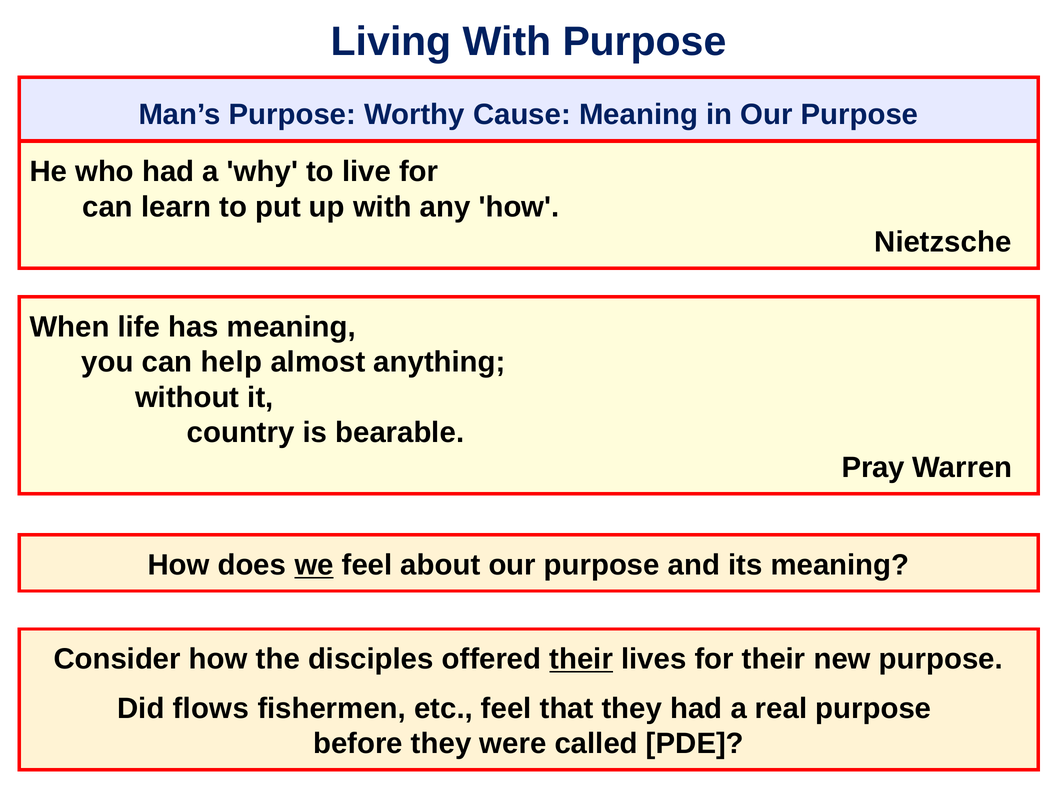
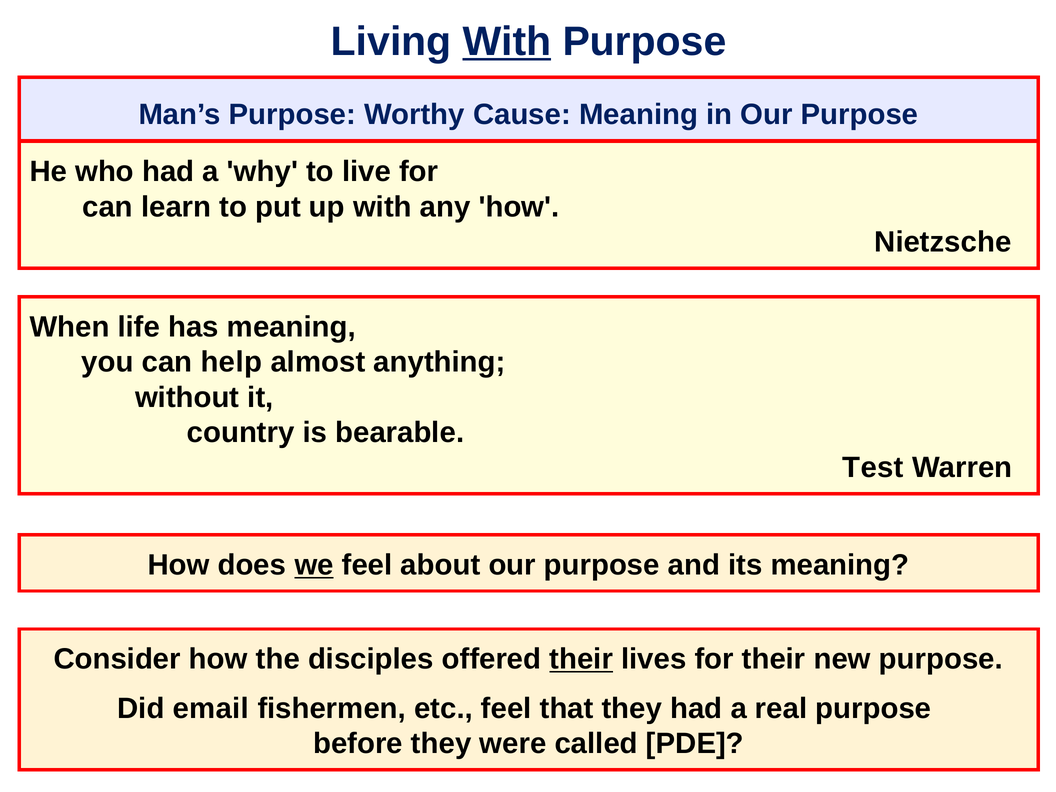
With underline: none -> present (507, 42)
Pray: Pray -> Test (873, 468)
flows: flows -> email (211, 708)
